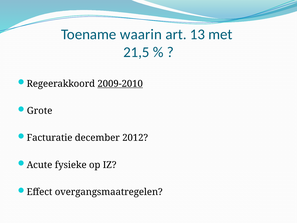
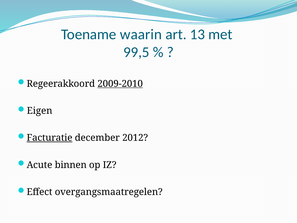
21,5: 21,5 -> 99,5 (136, 52)
Grote: Grote -> Eigen (40, 111)
Facturatie underline: none -> present (50, 138)
fysieke: fysieke -> binnen (71, 165)
